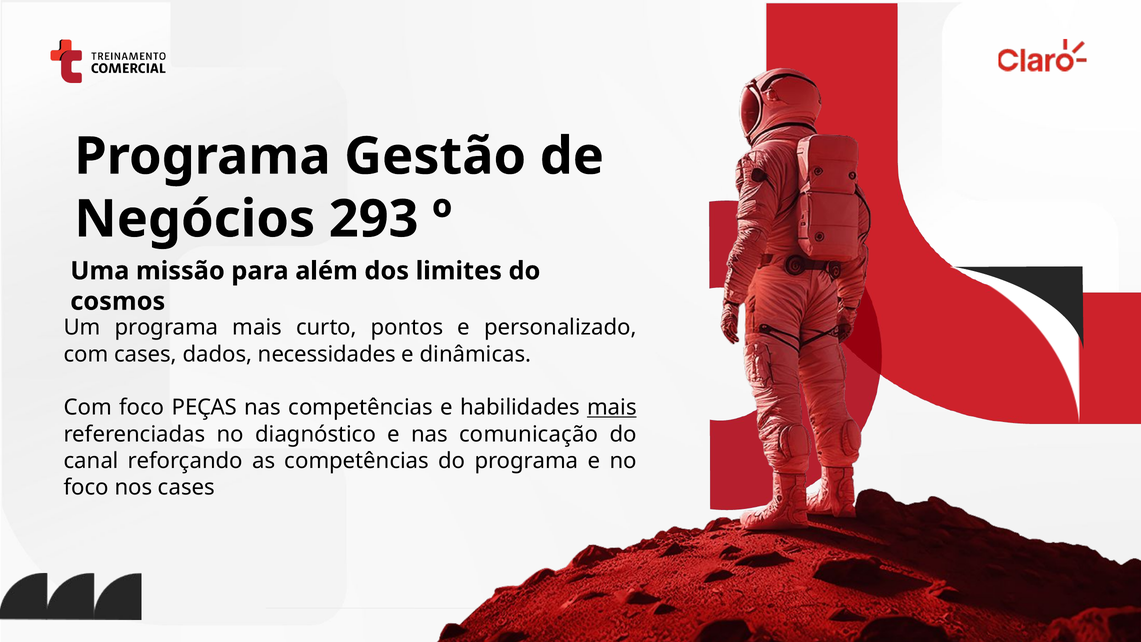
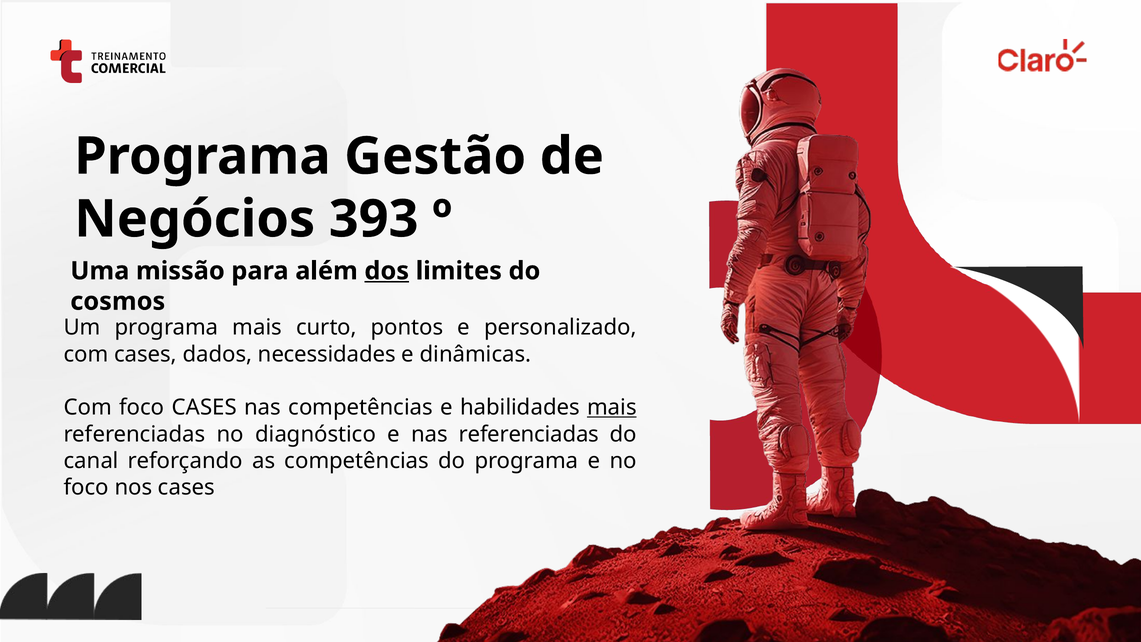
293: 293 -> 393 (374, 219)
dos underline: none -> present (387, 271)
foco PEÇAS: PEÇAS -> CASES (204, 407)
nas comunicação: comunicação -> referenciadas (529, 434)
